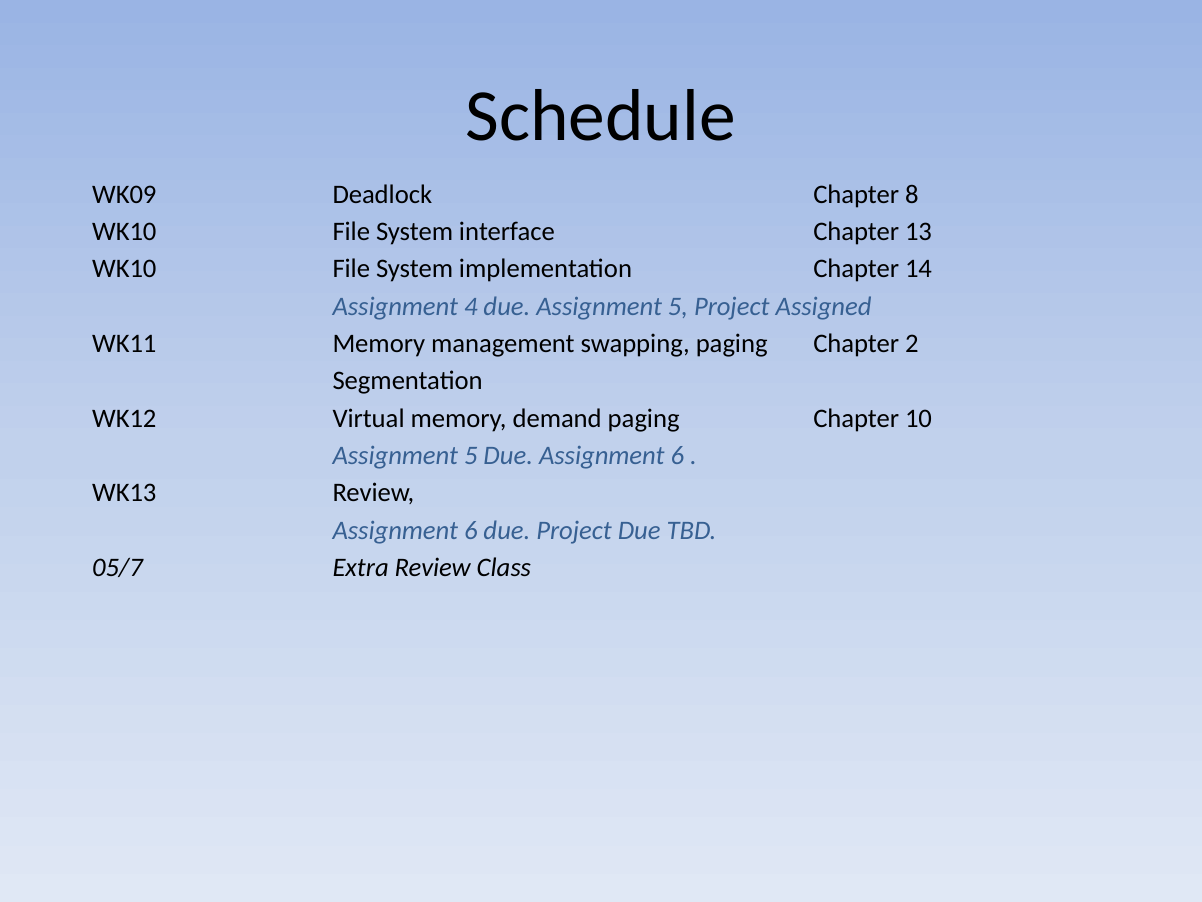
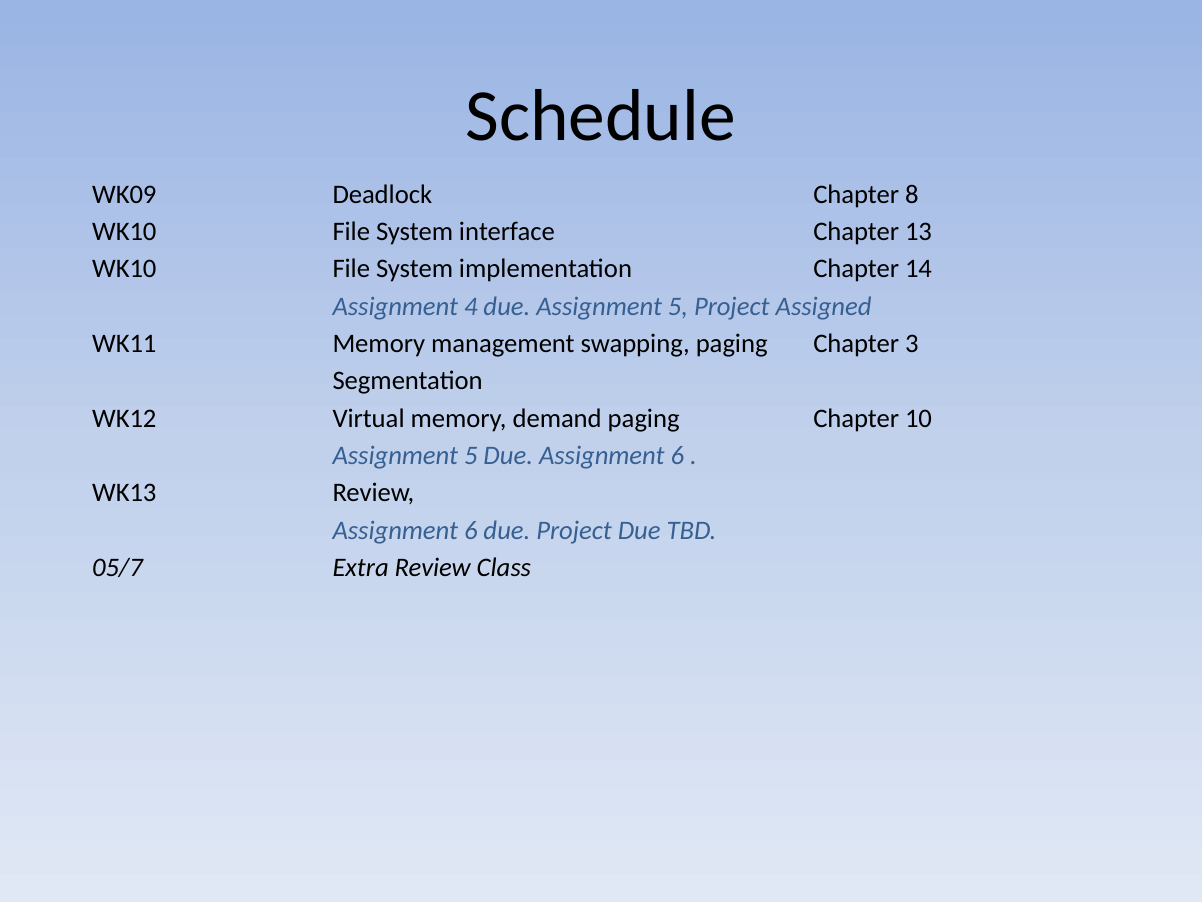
2: 2 -> 3 (912, 343)
